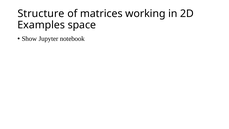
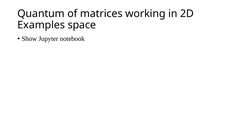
Structure: Structure -> Quantum (41, 14)
